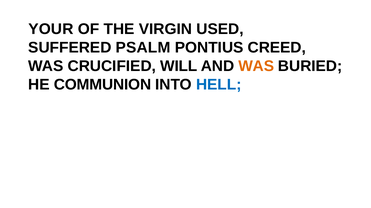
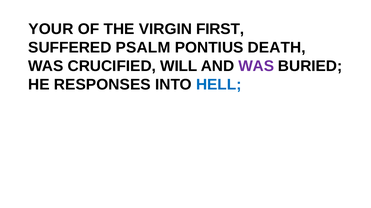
USED: USED -> FIRST (220, 29)
CREED: CREED -> DEATH (277, 48)
WAS colour: orange -> purple (256, 66)
COMMUNION: COMMUNION -> RESPONSES (102, 85)
